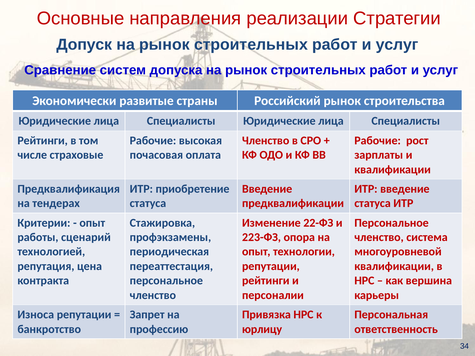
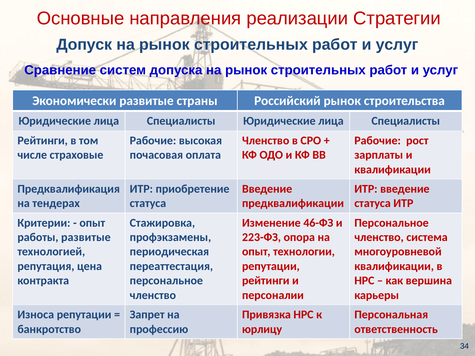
22-ФЗ: 22-ФЗ -> 46-ФЗ (318, 223)
работы сценарий: сценарий -> развитые (86, 237)
